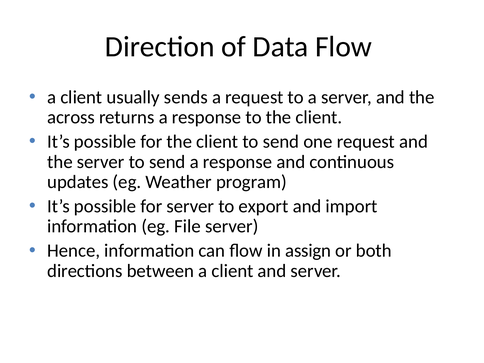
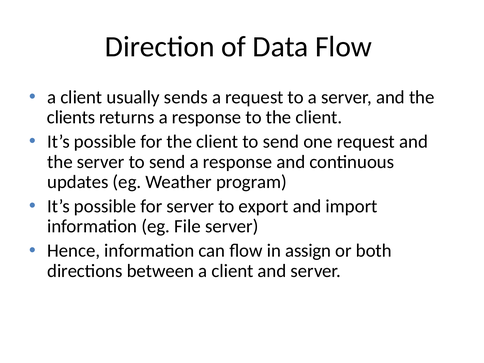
across: across -> clients (71, 117)
